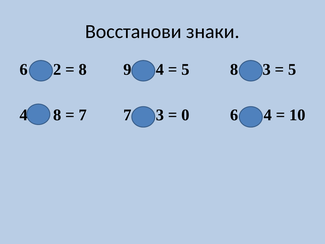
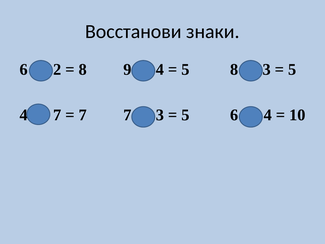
8: 8 -> 7 (57, 115)
0: 0 -> 5 (185, 115)
